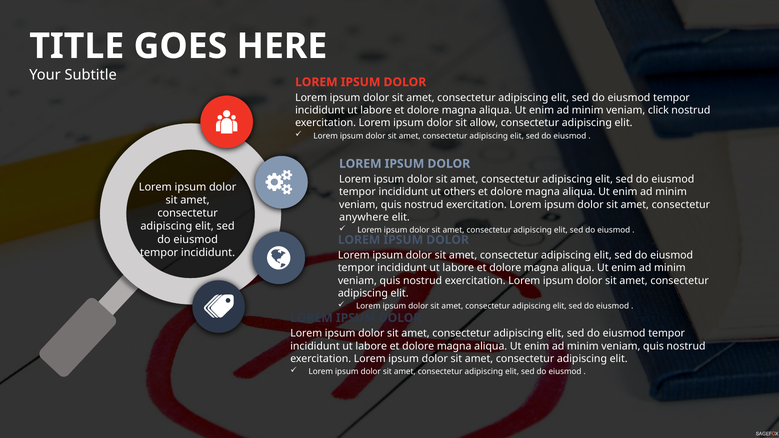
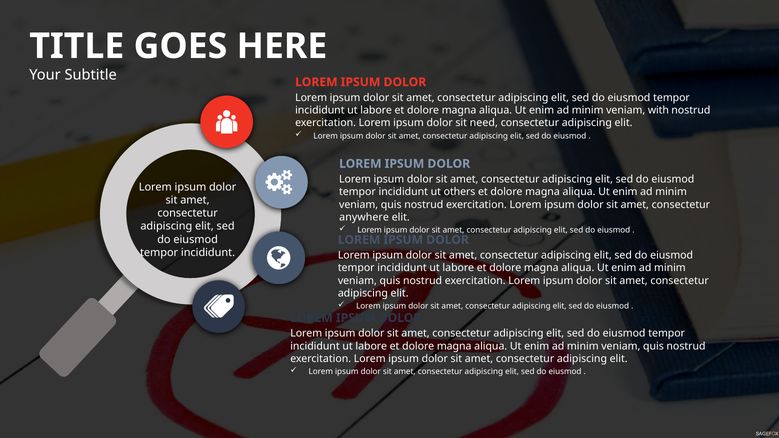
click: click -> with (658, 110)
allow: allow -> need (484, 123)
